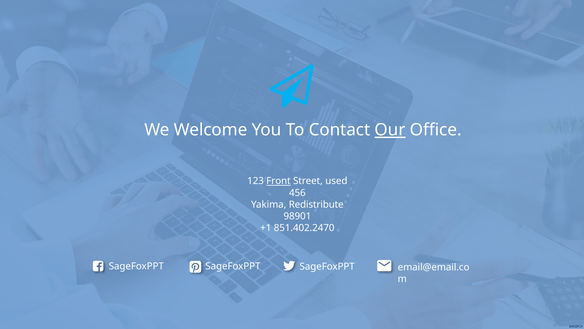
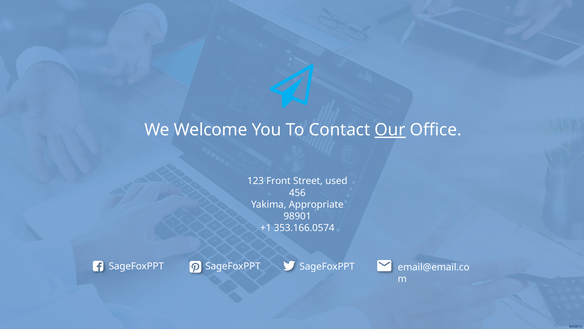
Front underline: present -> none (278, 181)
Redistribute: Redistribute -> Appropriate (316, 204)
851.402.2470: 851.402.2470 -> 353.166.0574 (304, 228)
